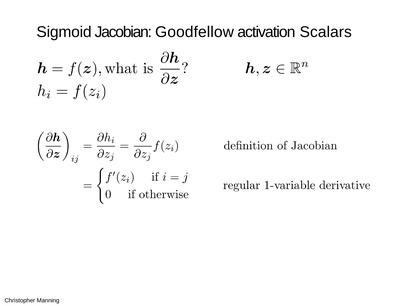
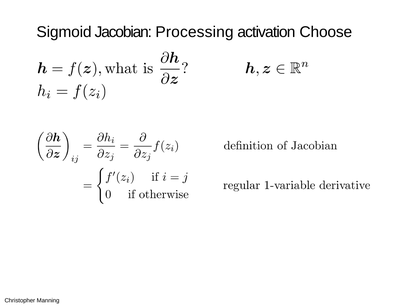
Goodfellow: Goodfellow -> Processing (195, 32)
Scalars: Scalars -> Choose (326, 32)
